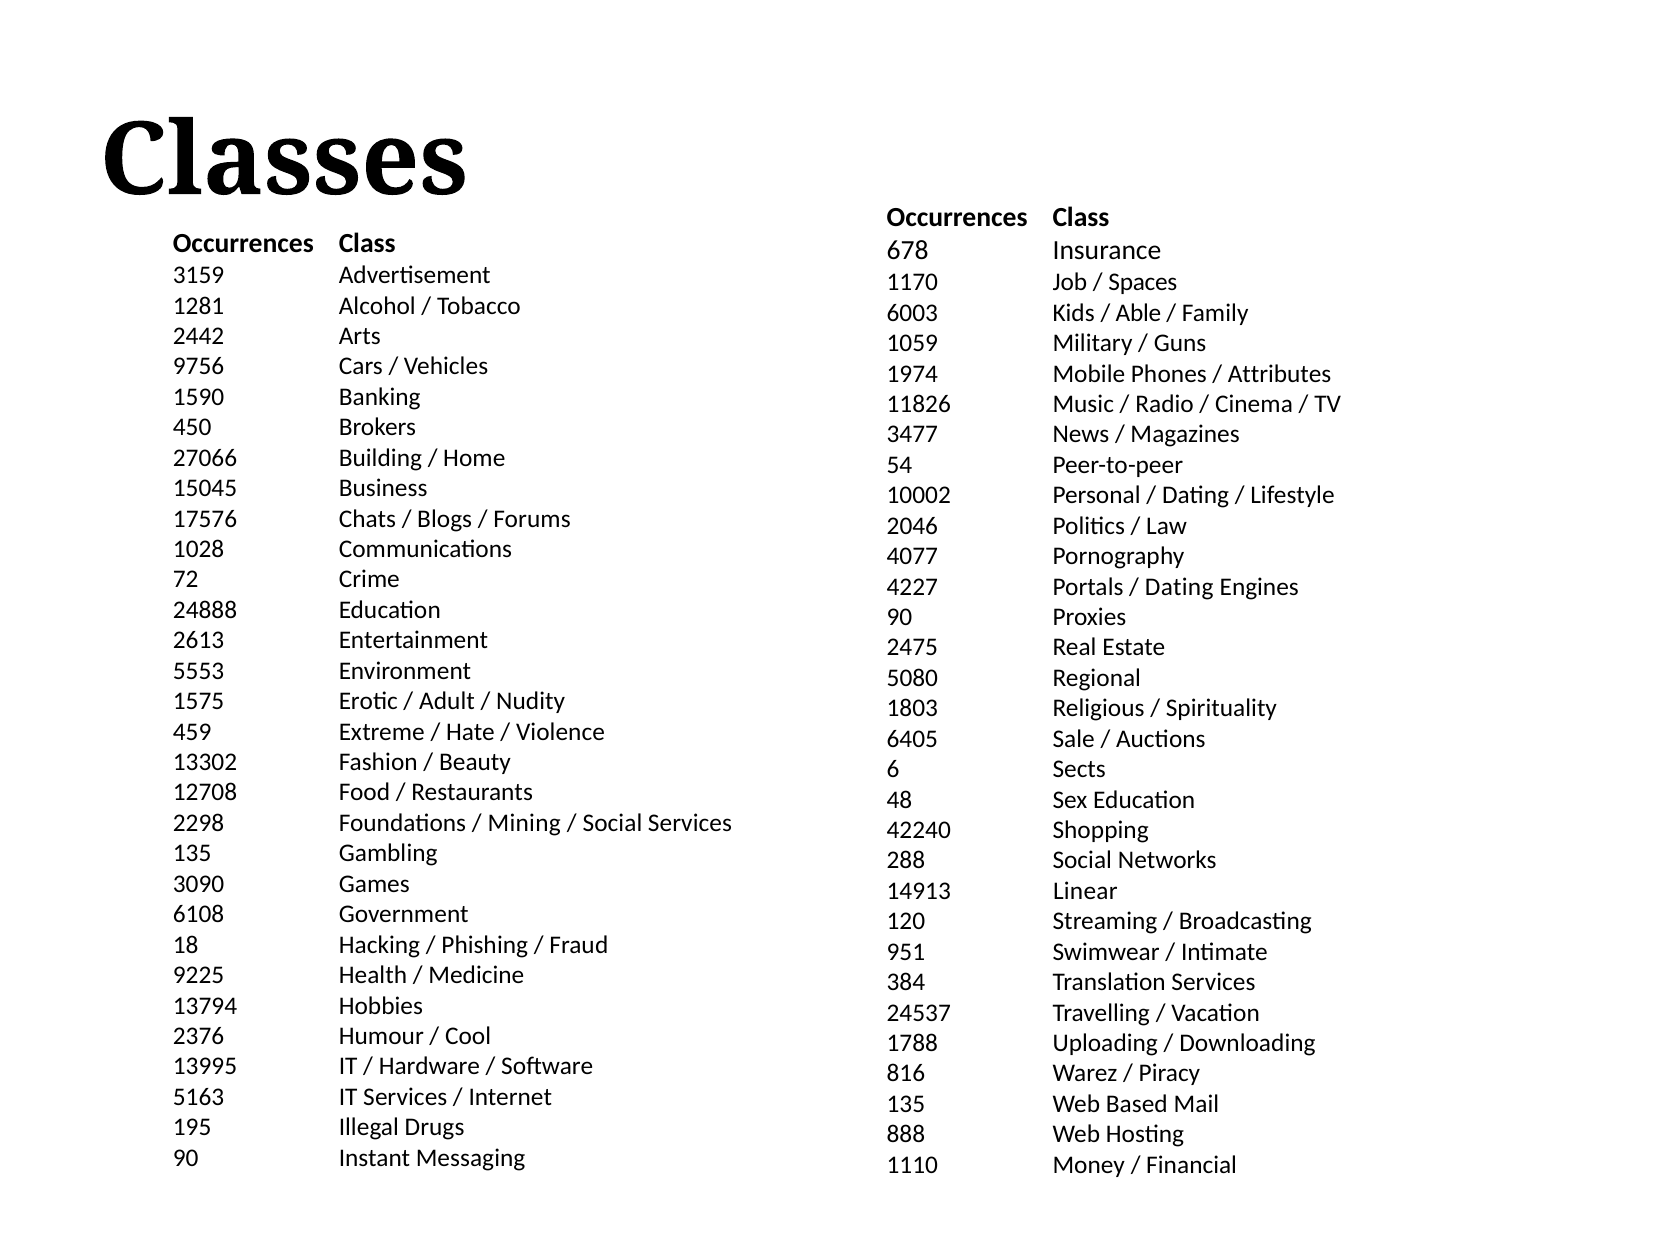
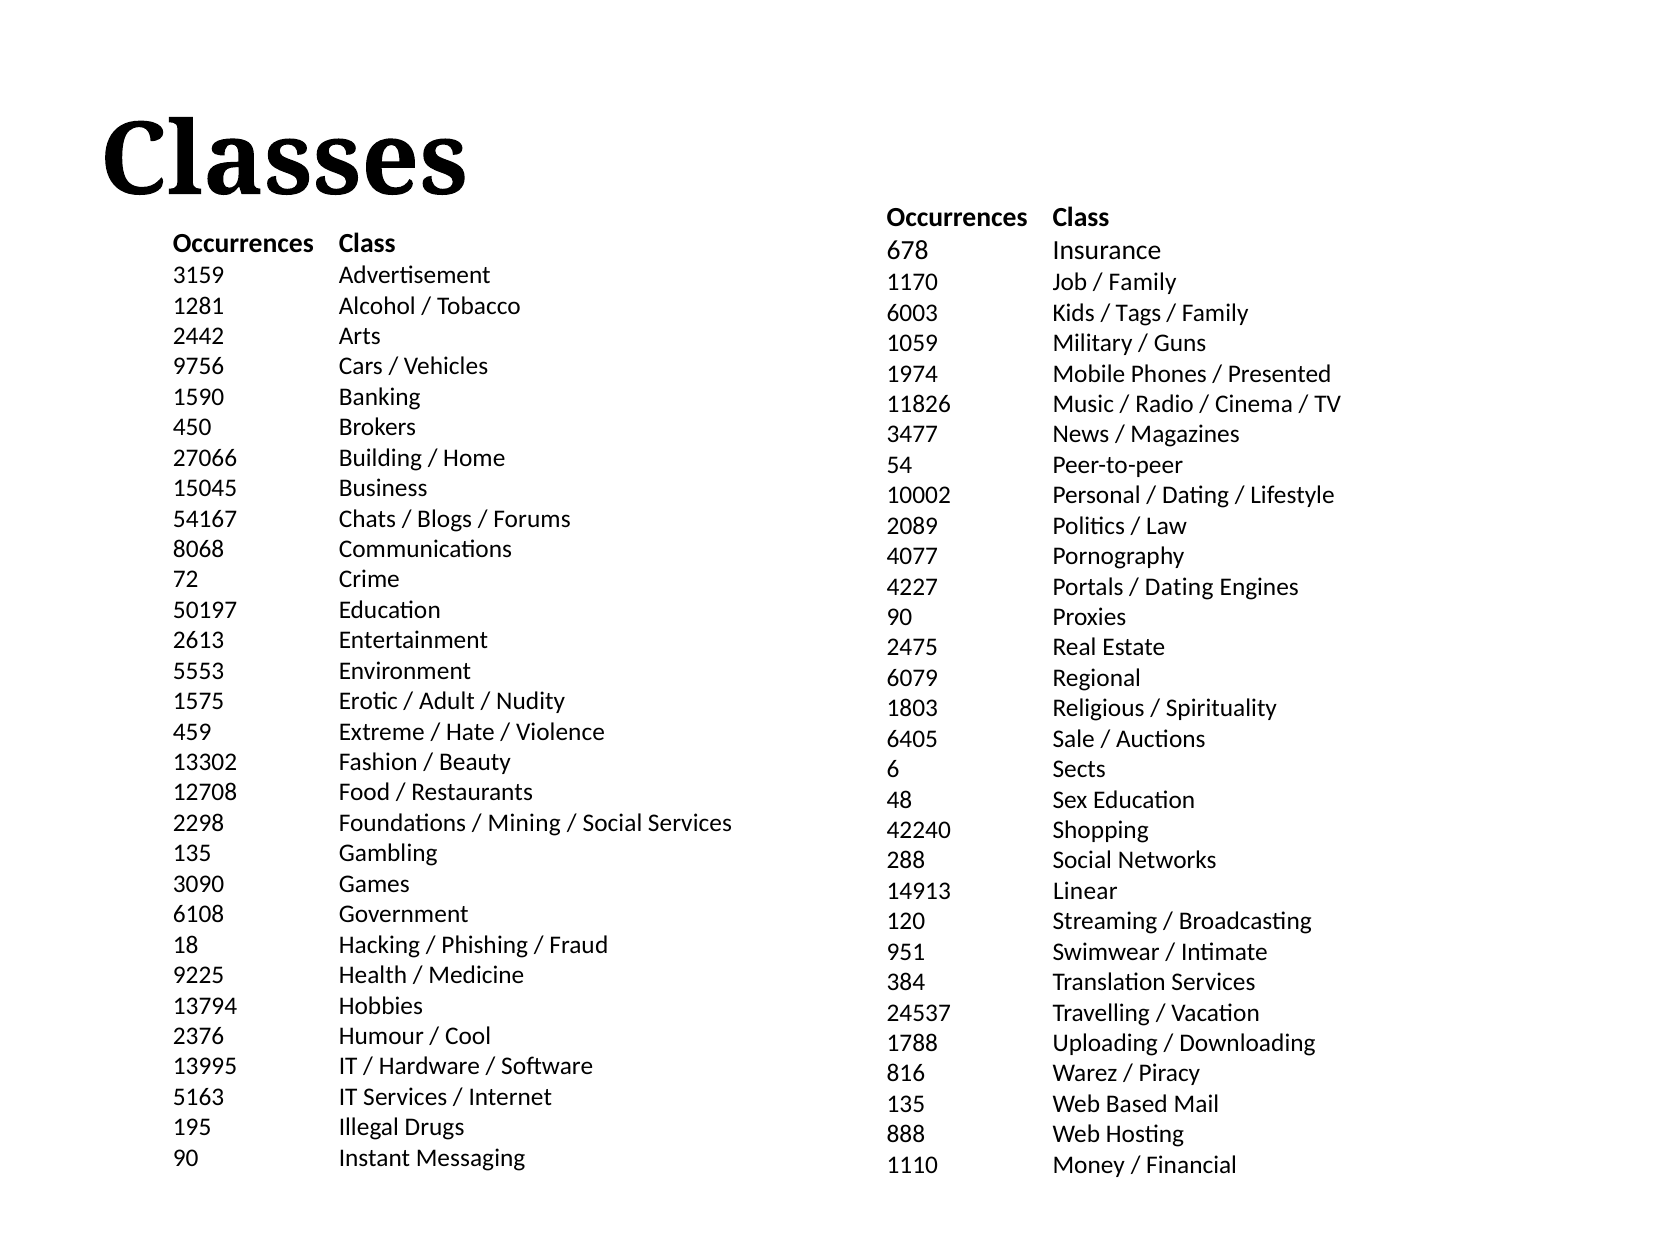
Spaces: Spaces -> Family (1143, 282)
Able: Able -> Tags (1138, 313)
Attributes: Attributes -> Presented (1280, 374)
17576: 17576 -> 54167 (205, 519)
2046: 2046 -> 2089 (912, 526)
1028: 1028 -> 8068 (199, 549)
24888: 24888 -> 50197 (205, 610)
5080: 5080 -> 6079 (912, 678)
